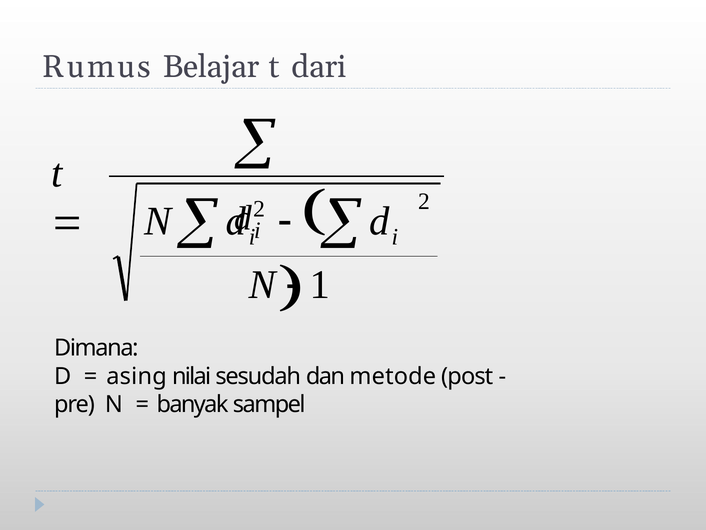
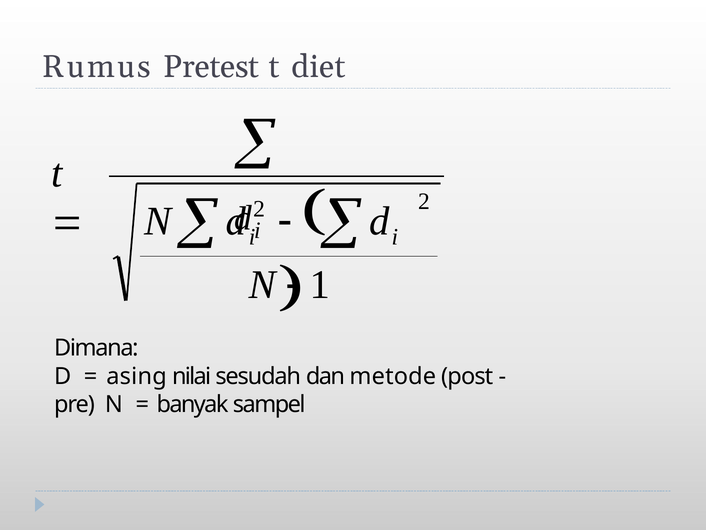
Belajar: Belajar -> Pretest (211, 67)
dari: dari -> diet (318, 67)
